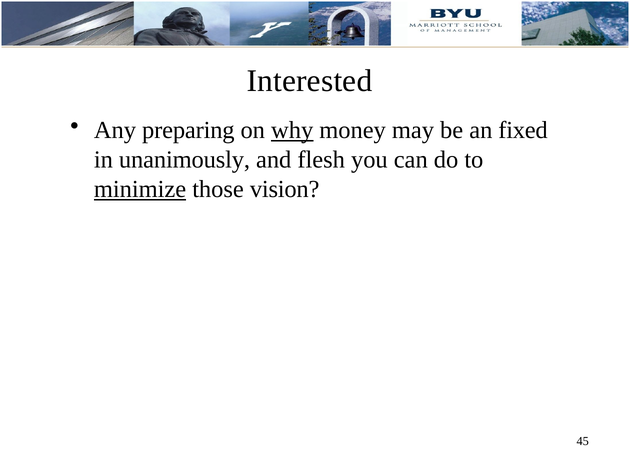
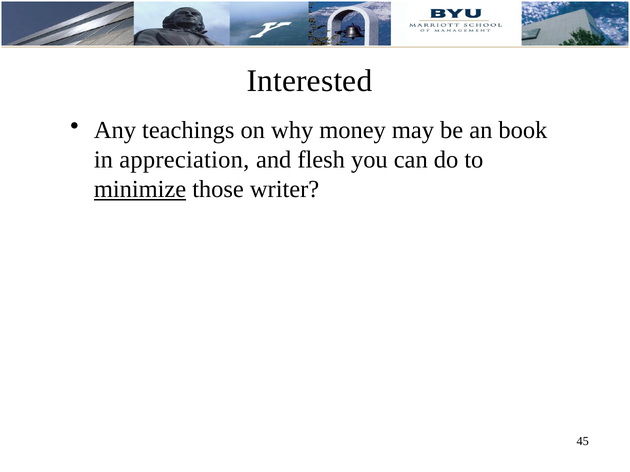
preparing: preparing -> teachings (188, 130)
why underline: present -> none (292, 130)
fixed: fixed -> book (523, 130)
unanimously: unanimously -> appreciation (184, 160)
vision: vision -> writer (285, 189)
